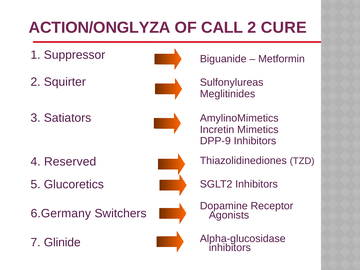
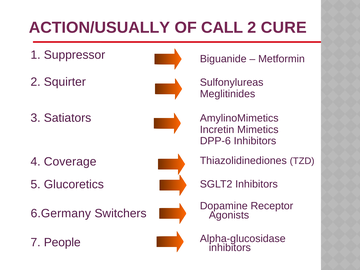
ACTION/ONGLYZA: ACTION/ONGLYZA -> ACTION/USUALLY (99, 28)
DPP-9: DPP-9 -> DPP-6 (215, 141)
Reserved: Reserved -> Coverage (70, 162)
Glinide: Glinide -> People (62, 242)
